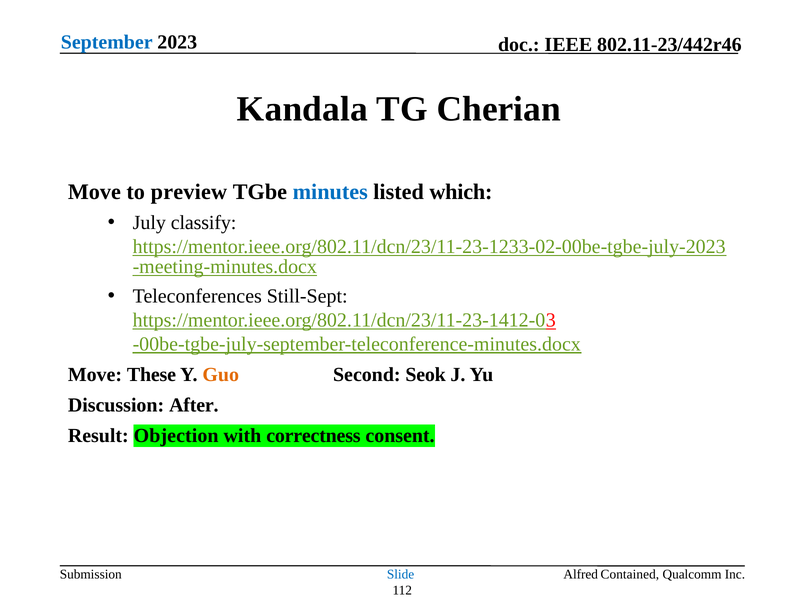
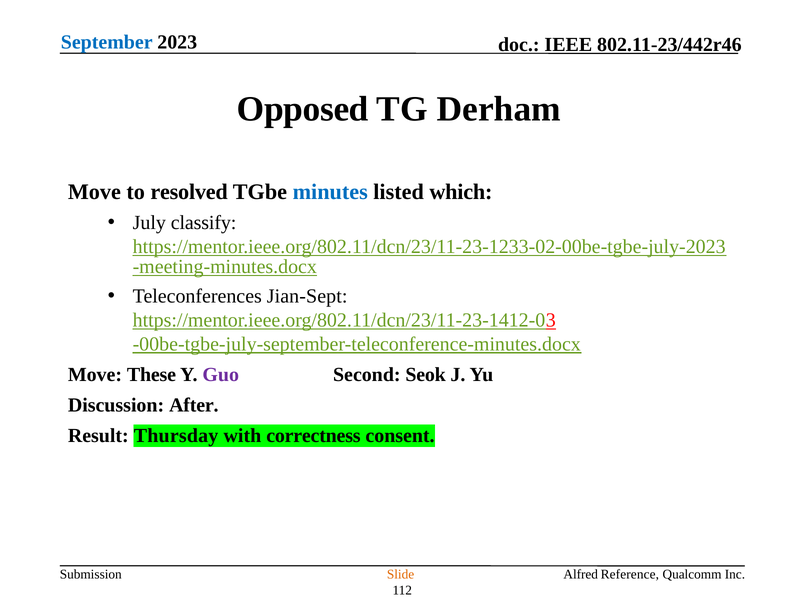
Kandala: Kandala -> Opposed (303, 109)
Cherian: Cherian -> Derham (499, 109)
preview: preview -> resolved (189, 192)
Still-Sept: Still-Sept -> Jian-Sept (307, 296)
Guo colour: orange -> purple (221, 374)
Objection: Objection -> Thursday (176, 435)
Slide colour: blue -> orange (401, 574)
Contained: Contained -> Reference (630, 574)
